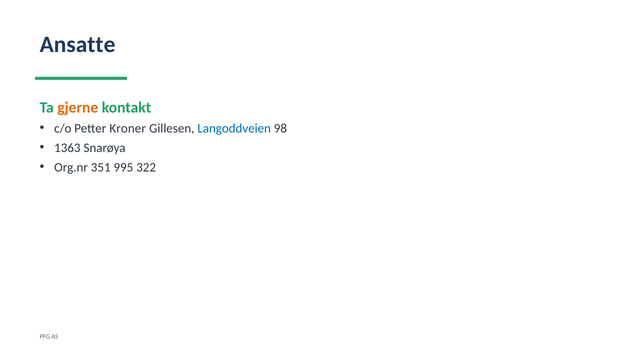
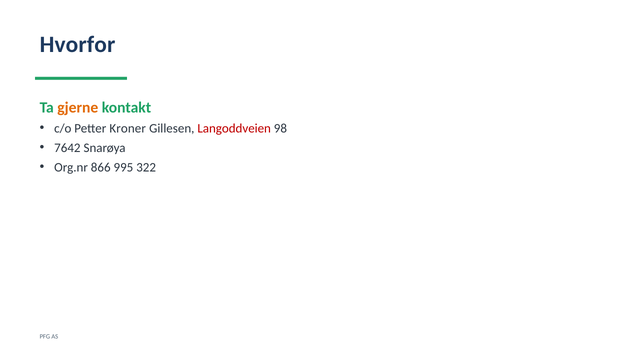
Ansatte: Ansatte -> Hvorfor (77, 44)
Langoddveien colour: blue -> red (234, 128)
1363: 1363 -> 7642 (67, 148)
351: 351 -> 866 (101, 167)
